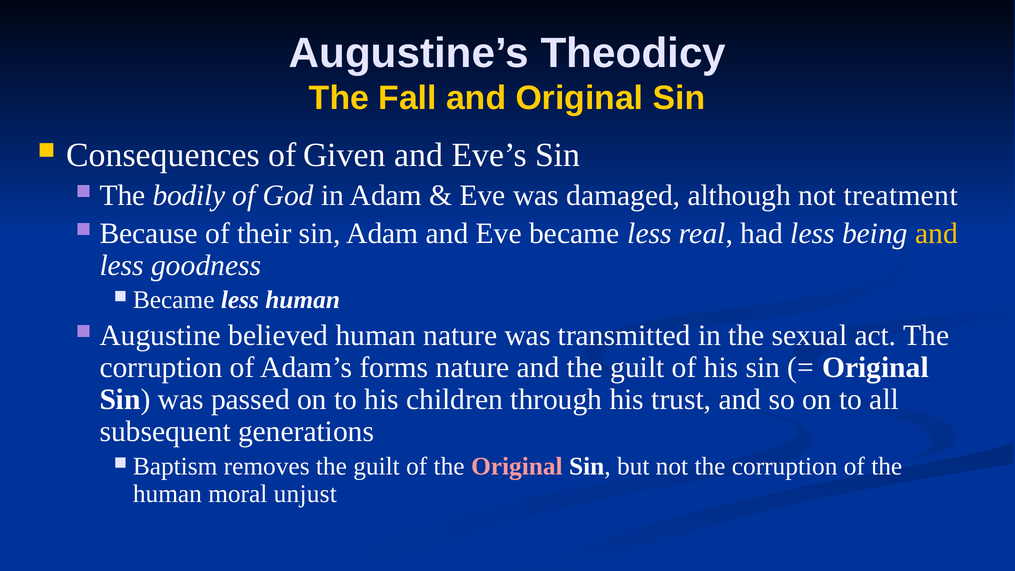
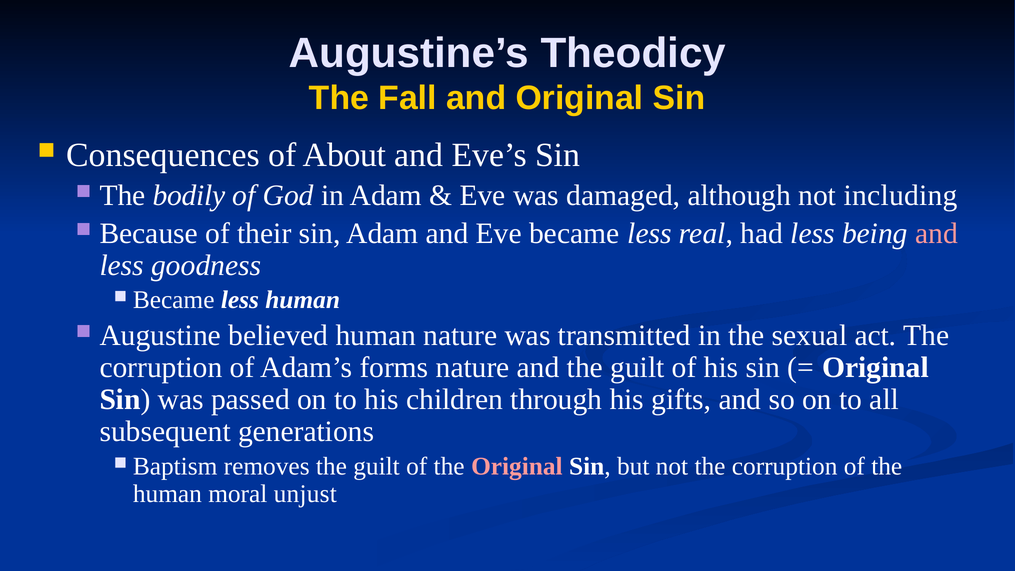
Given: Given -> About (345, 155)
treatment: treatment -> including (901, 195)
and colour: yellow -> pink (937, 233)
trust: trust -> gifts (681, 400)
